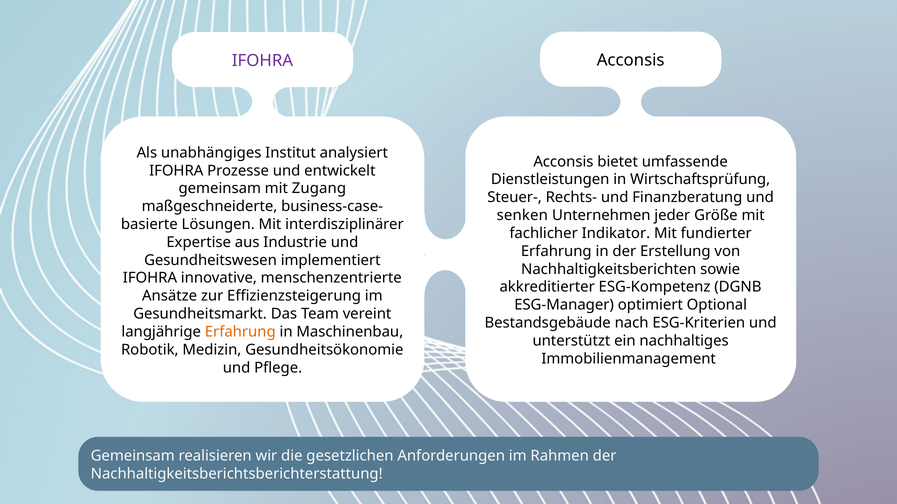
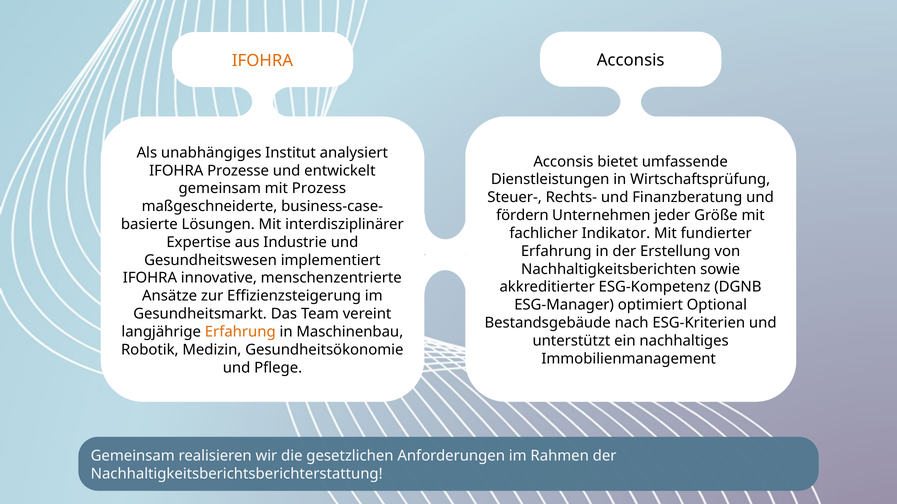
IFOHRA colour: purple -> orange (262, 61)
Zugang: Zugang -> Prozess (319, 189)
senken: senken -> fördern (522, 216)
